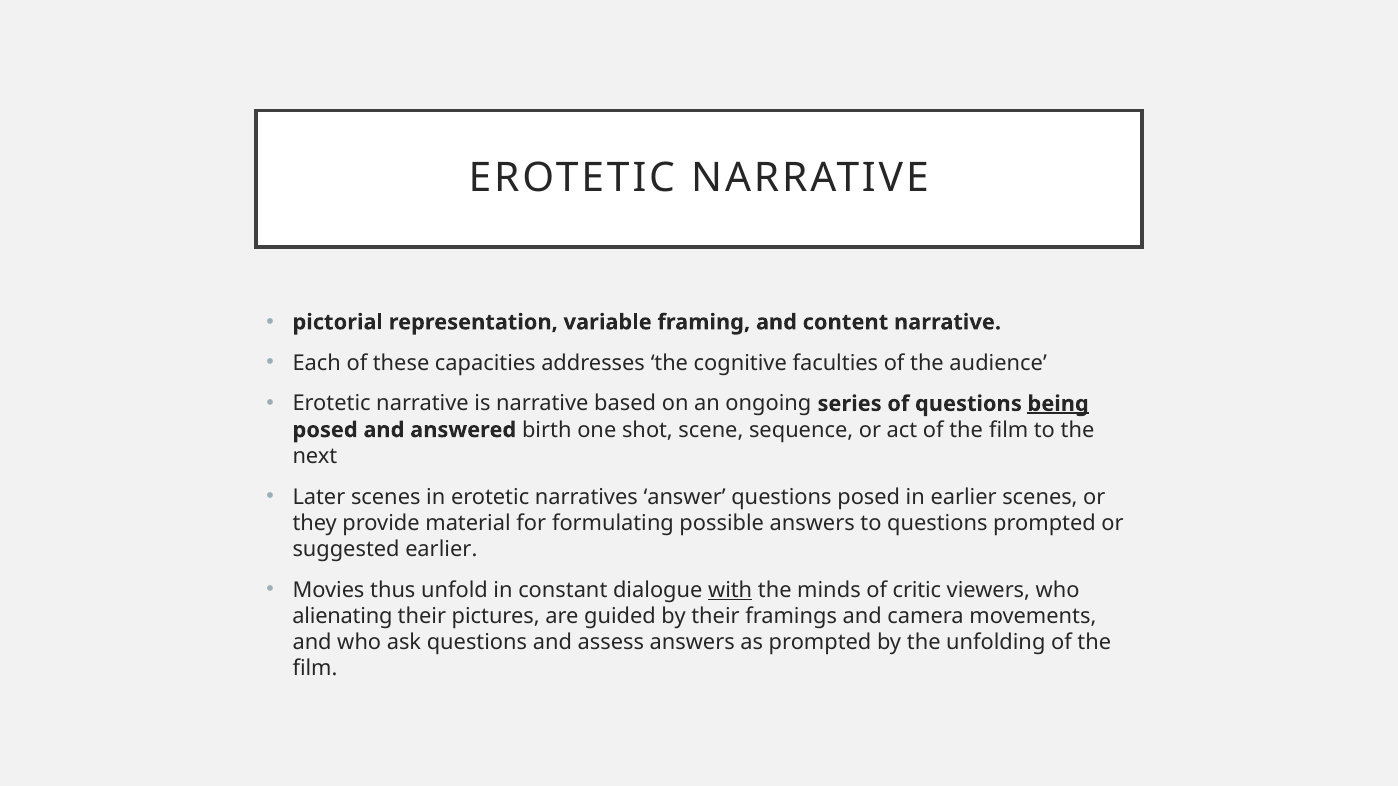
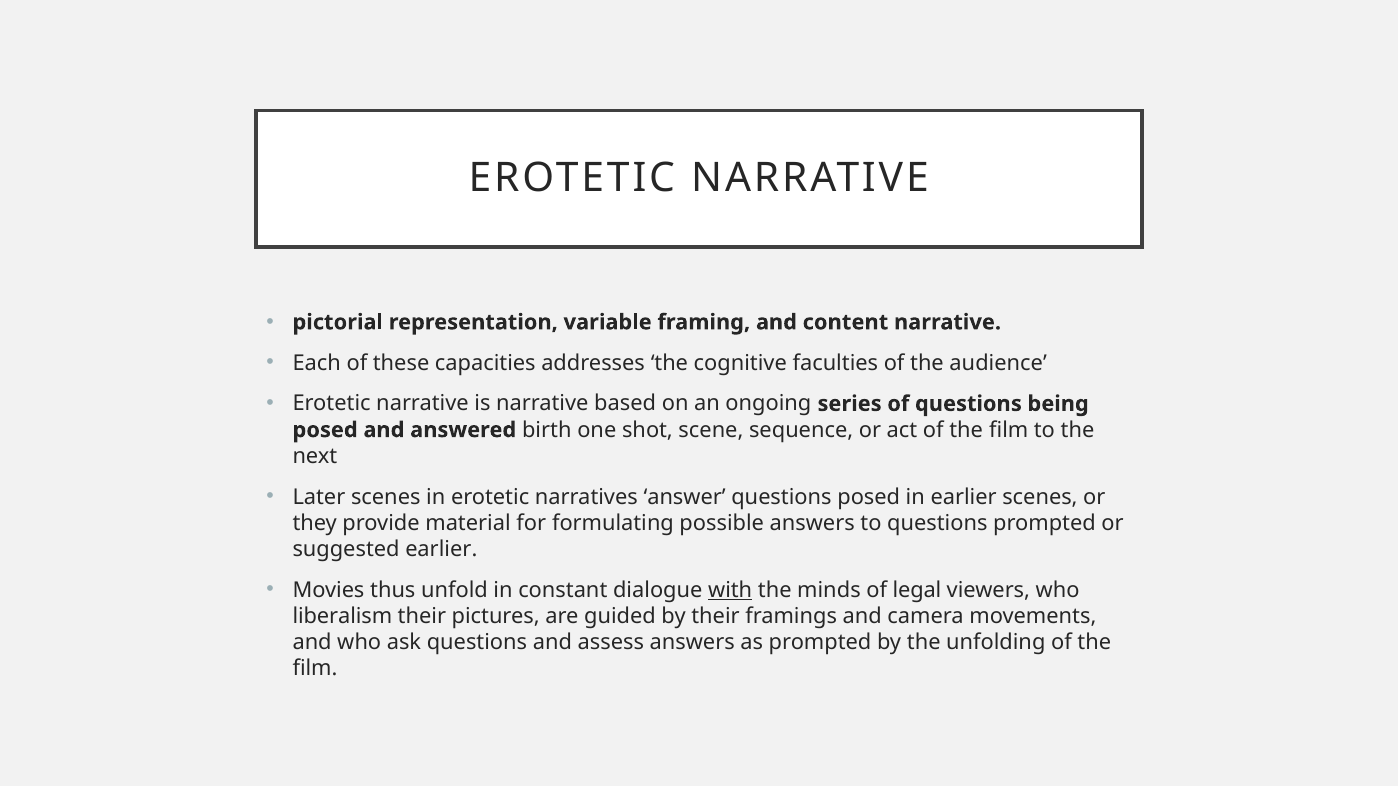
being underline: present -> none (1058, 404)
critic: critic -> legal (917, 590)
alienating: alienating -> liberalism (342, 617)
